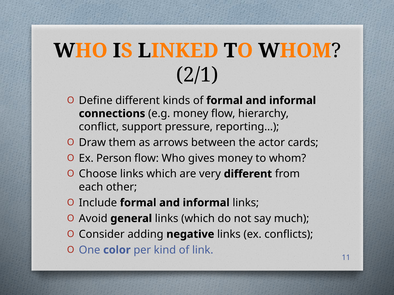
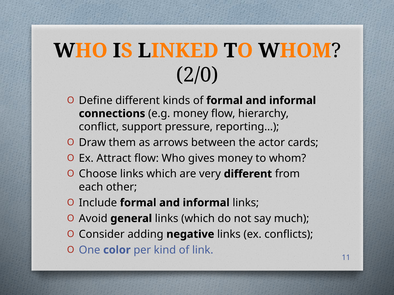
2/1: 2/1 -> 2/0 (197, 75)
Person: Person -> Attract (114, 158)
